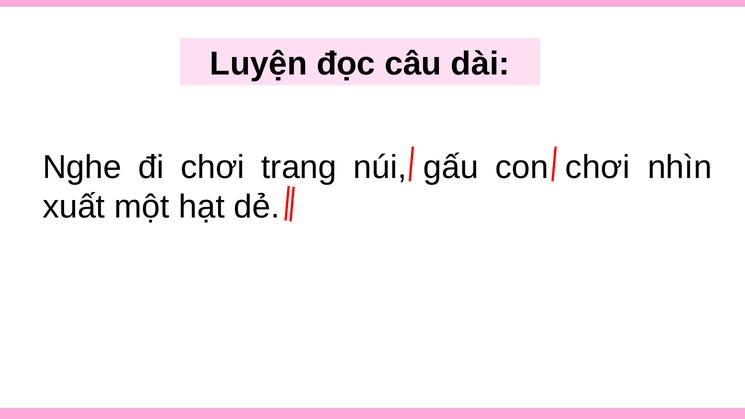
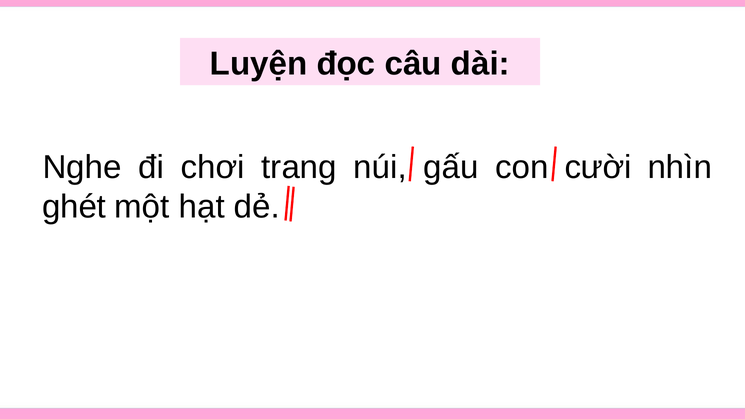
con chơi: chơi -> cười (598, 167)
xuất: xuất -> ghét (74, 207)
